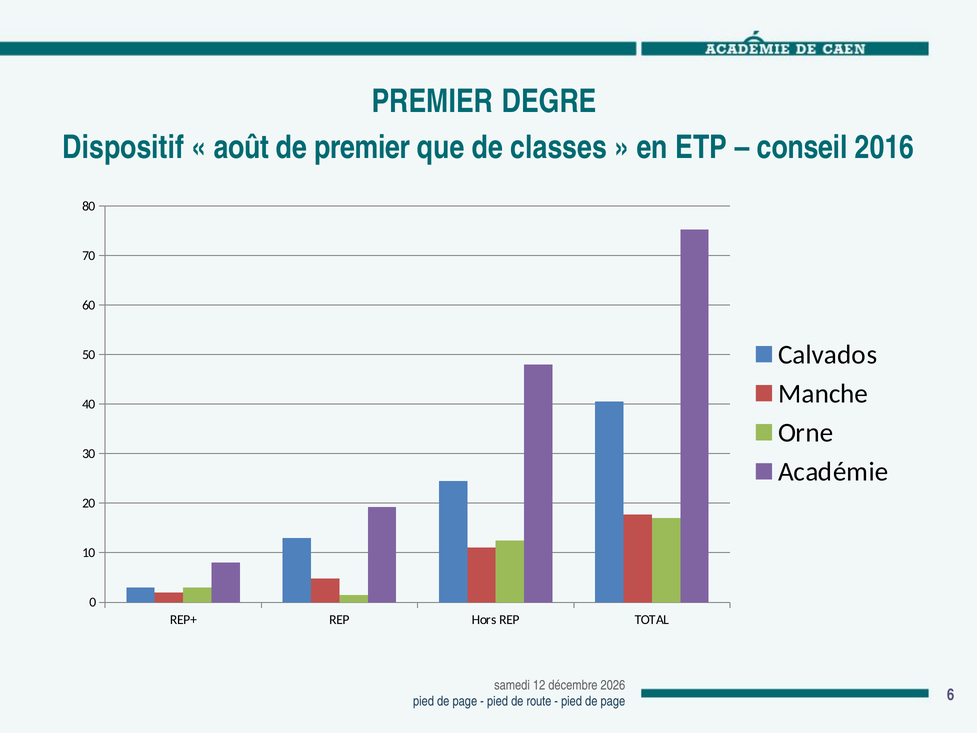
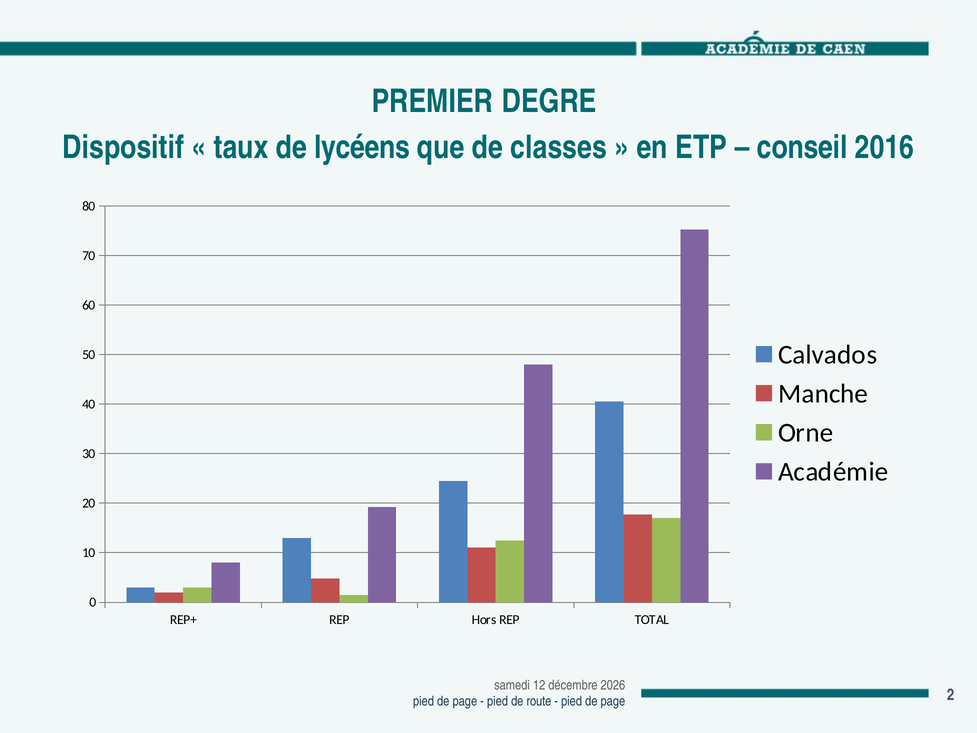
août: août -> taux (241, 147)
de premier: premier -> lycéens (362, 147)
6: 6 -> 2 (951, 695)
